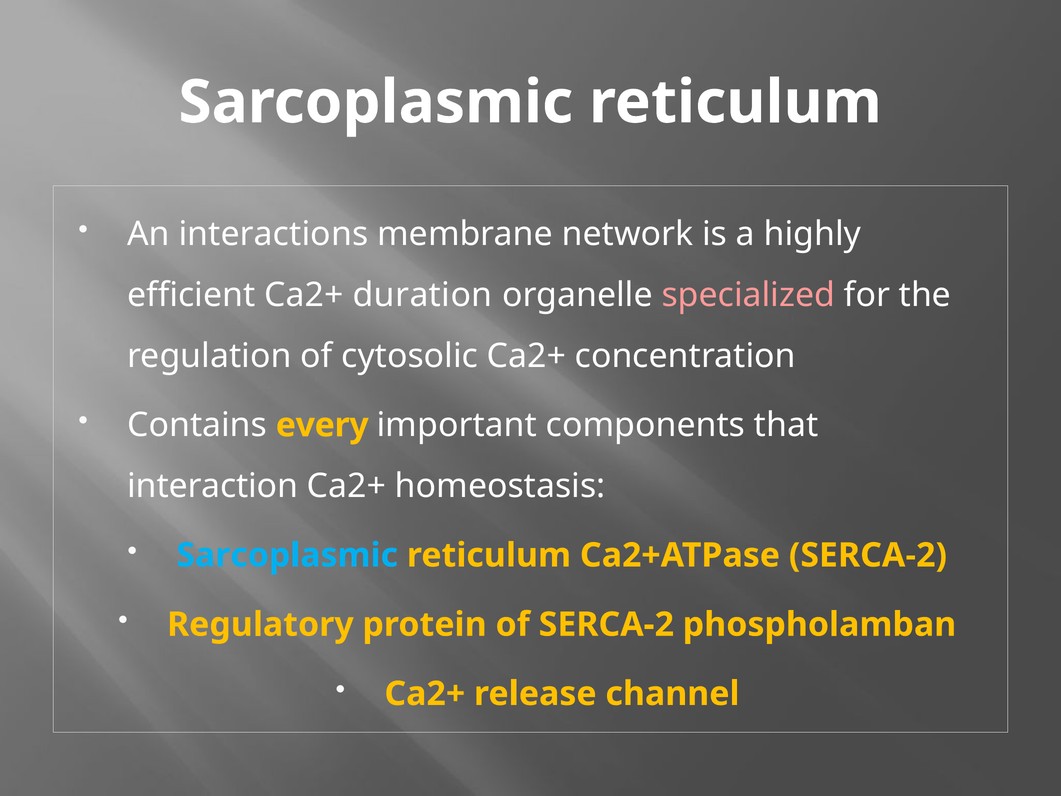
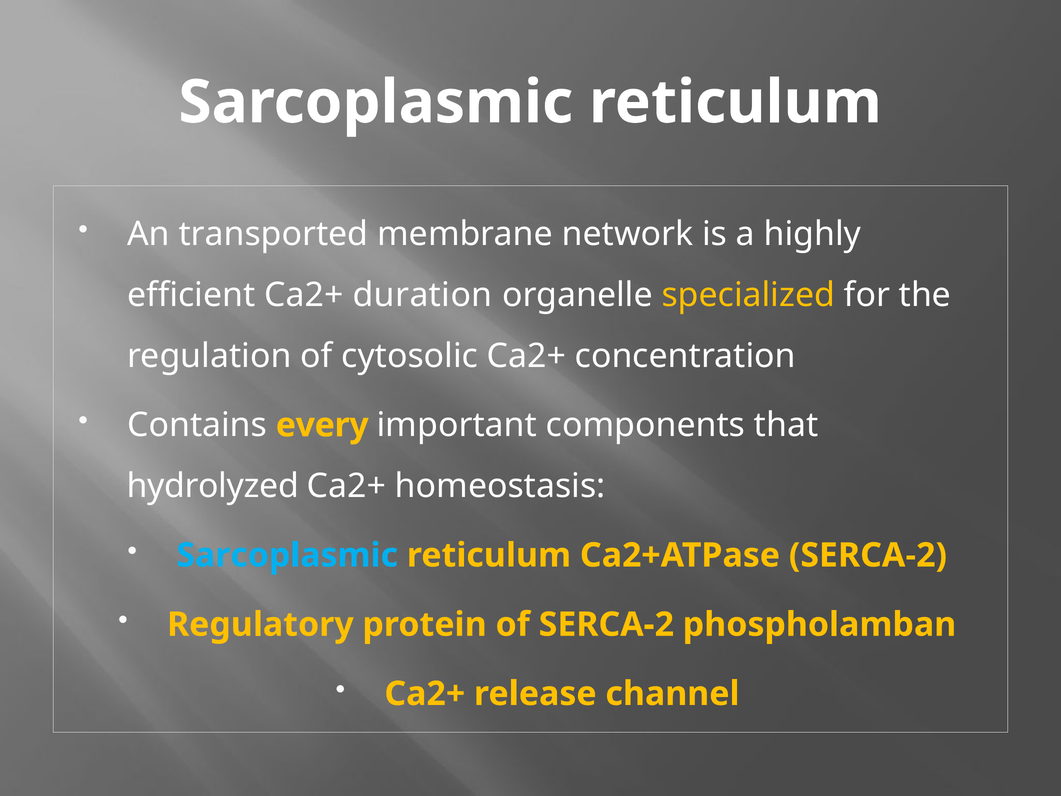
interactions: interactions -> transported (273, 234)
specialized colour: pink -> yellow (748, 295)
interaction: interaction -> hydrolyzed (213, 486)
